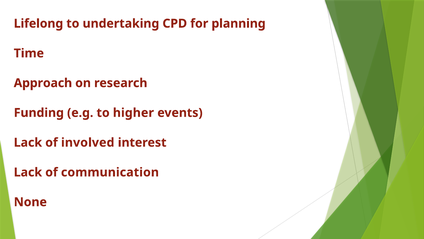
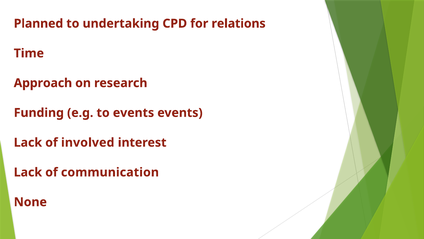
Lifelong: Lifelong -> Planned (38, 23)
planning: planning -> relations (239, 23)
to higher: higher -> events (133, 113)
